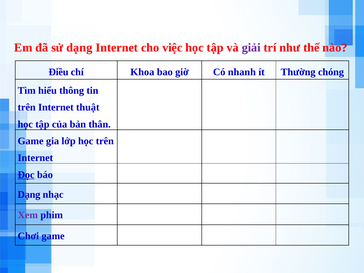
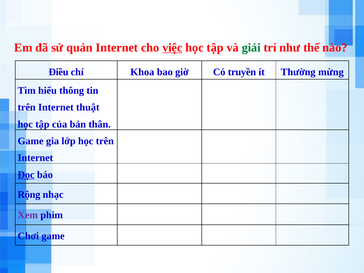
sử dạng: dạng -> quản (79, 48)
việc underline: none -> present (172, 48)
giải colour: purple -> green (251, 48)
nhanh: nhanh -> truyền (242, 72)
chóng: chóng -> mừng (331, 72)
Dạng: Dạng -> Rộng (29, 195)
